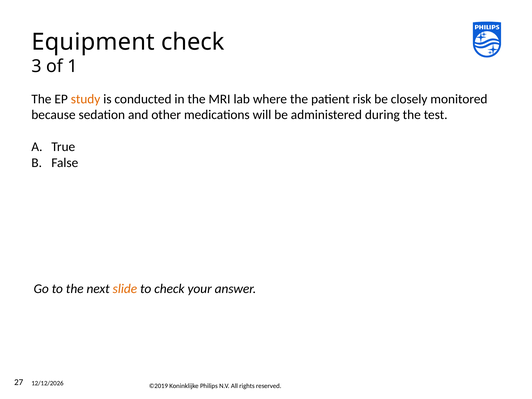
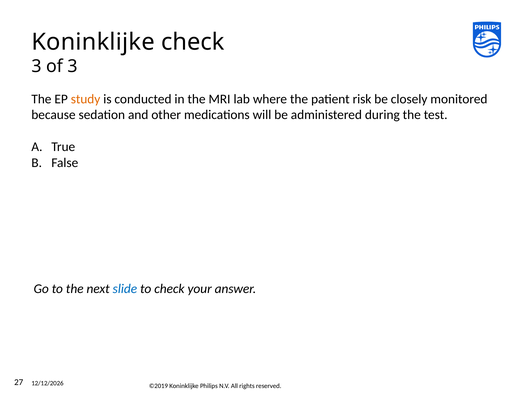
Equipment: Equipment -> Koninklijke (93, 42)
of 1: 1 -> 3 (73, 66)
slide colour: orange -> blue (125, 289)
